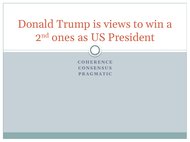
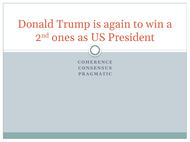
views: views -> again (117, 24)
